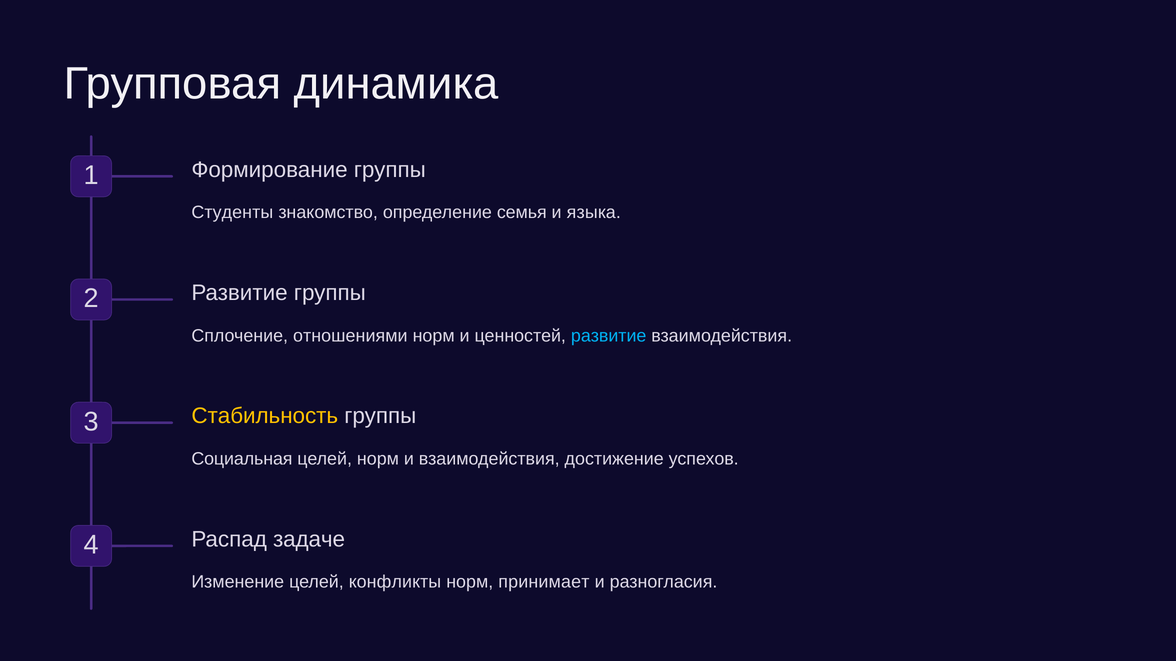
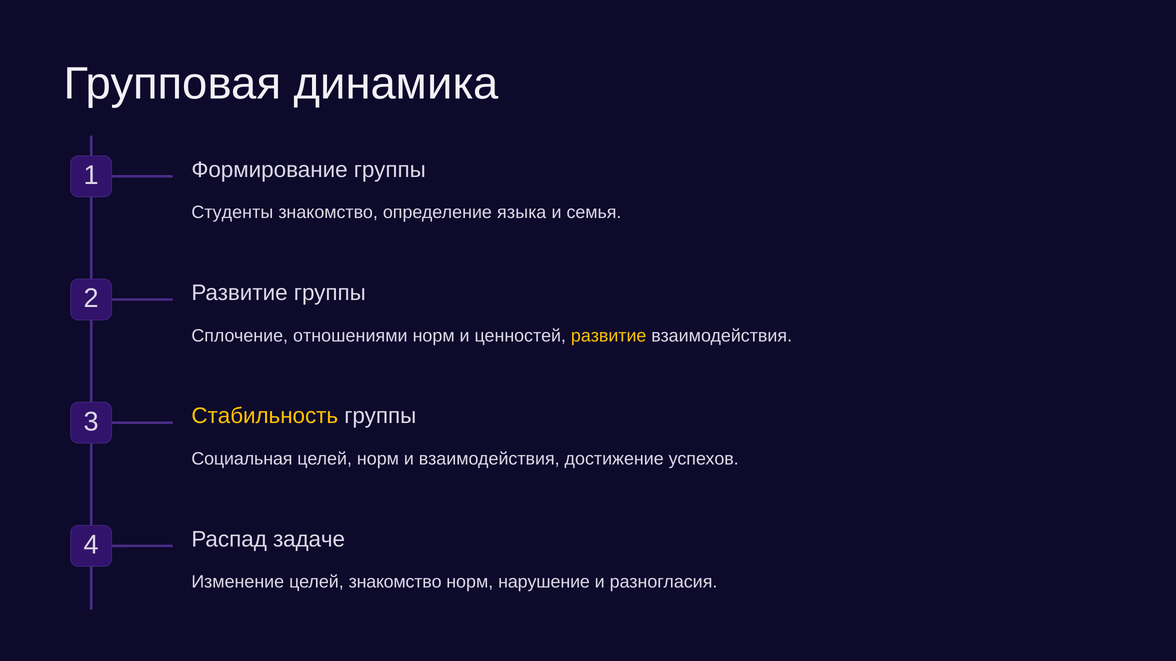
семья: семья -> языка (522, 213)
языка: языка -> семья (594, 213)
развитие colour: light blue -> yellow (609, 336)
целей конфликты: конфликты -> знакомство (395, 583)
принимает: принимает -> нарушение (544, 583)
